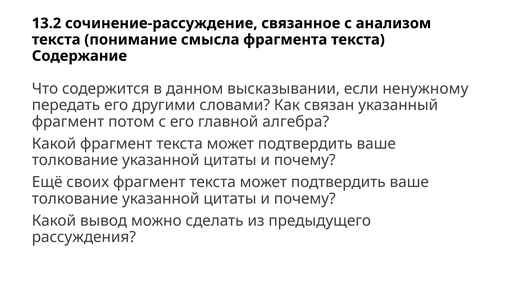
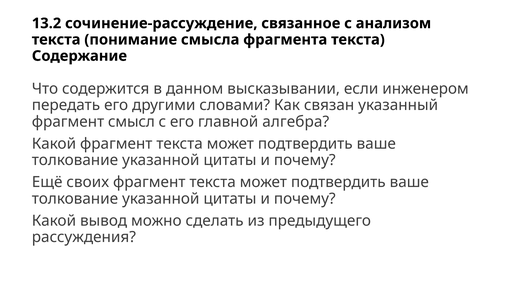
ненужному: ненужному -> инженером (426, 89)
потом: потом -> смысл (131, 122)
